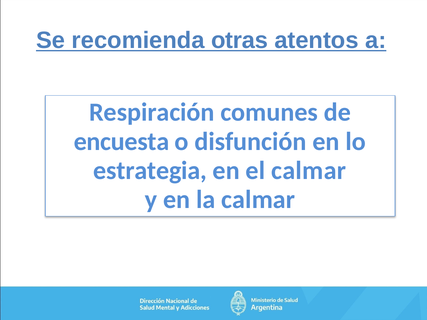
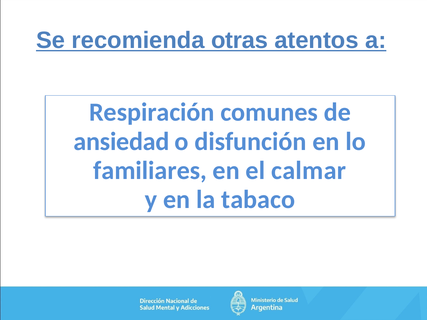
encuesta: encuesta -> ansiedad (121, 142)
estrategia: estrategia -> familiares (150, 171)
la calmar: calmar -> tabaco (258, 200)
